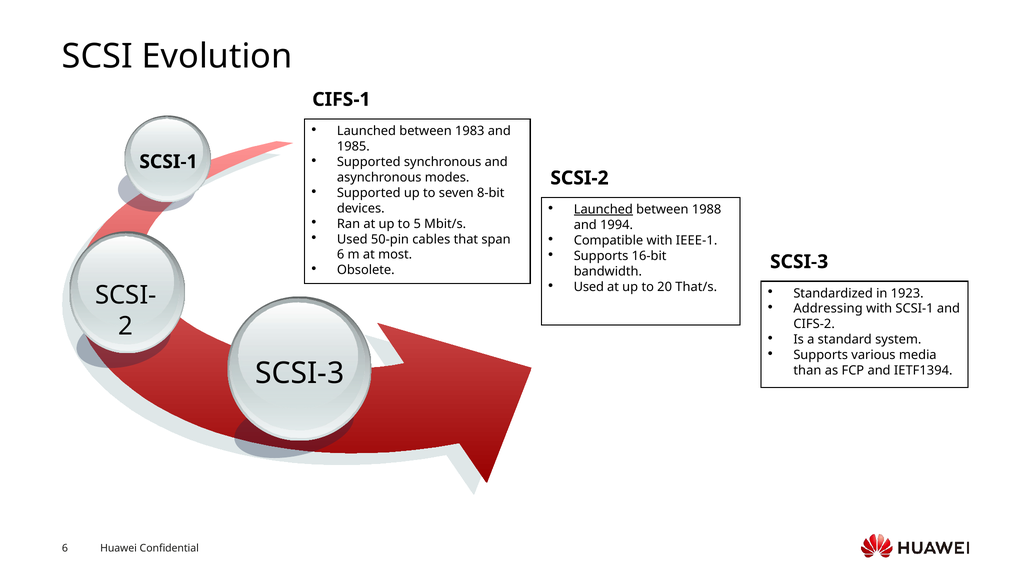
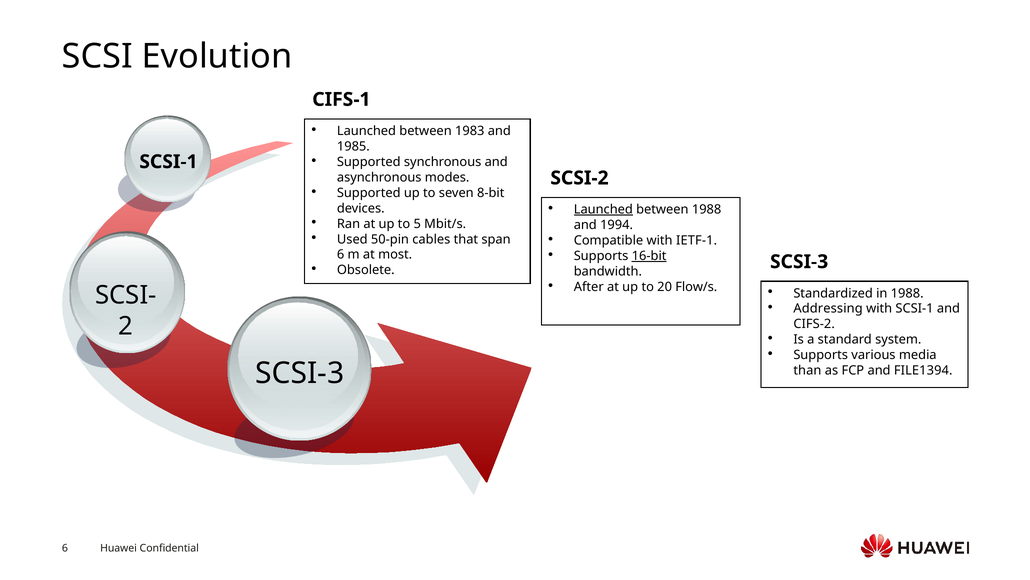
IEEE-1: IEEE-1 -> IETF-1 (697, 240)
16-bit underline: none -> present (649, 256)
Used: Used -> After (589, 287)
That/s: That/s -> Flow/s (696, 287)
in 1923: 1923 -> 1988 (907, 293)
IETF1394: IETF1394 -> FILE1394 (923, 370)
